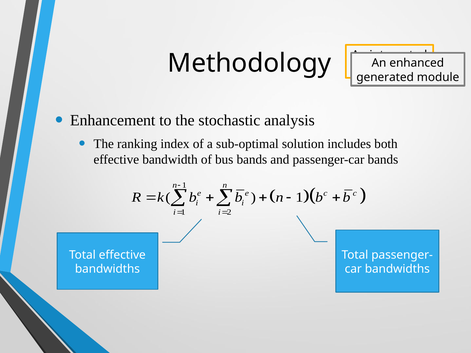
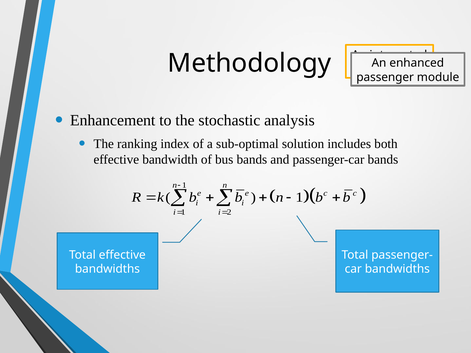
generated: generated -> passenger (385, 77)
